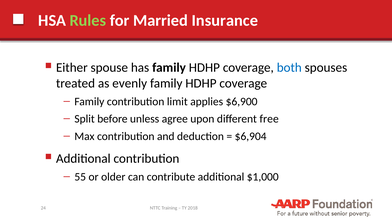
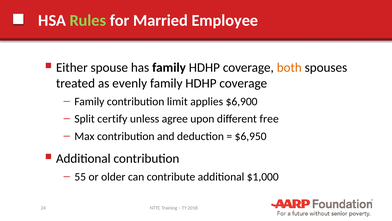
Insurance: Insurance -> Employee (225, 20)
both colour: blue -> orange (289, 67)
before: before -> certify (112, 119)
$6,904: $6,904 -> $6,950 (251, 136)
